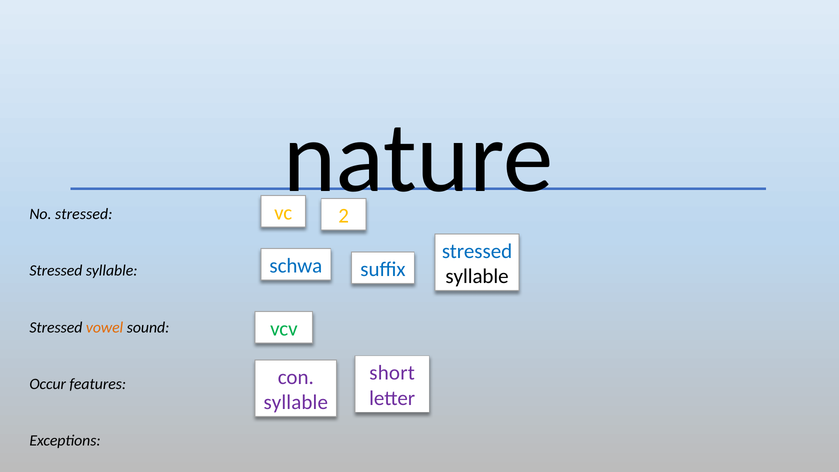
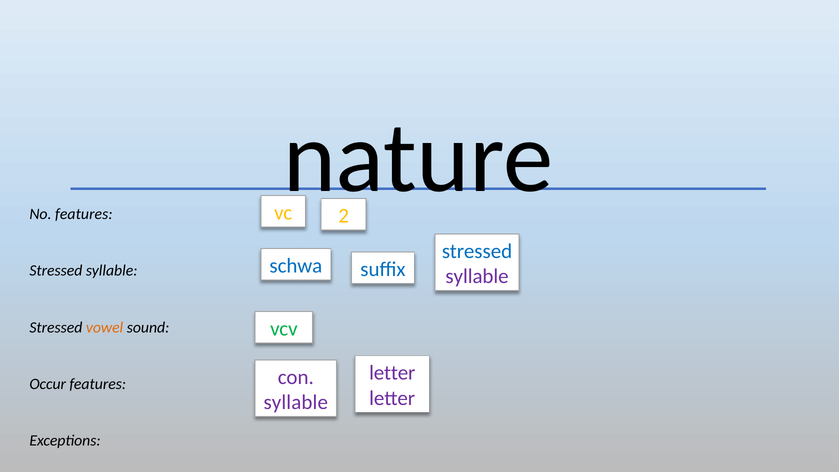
No stressed: stressed -> features (84, 214)
syllable colour: black -> purple (477, 276)
short: short -> letter (392, 373)
